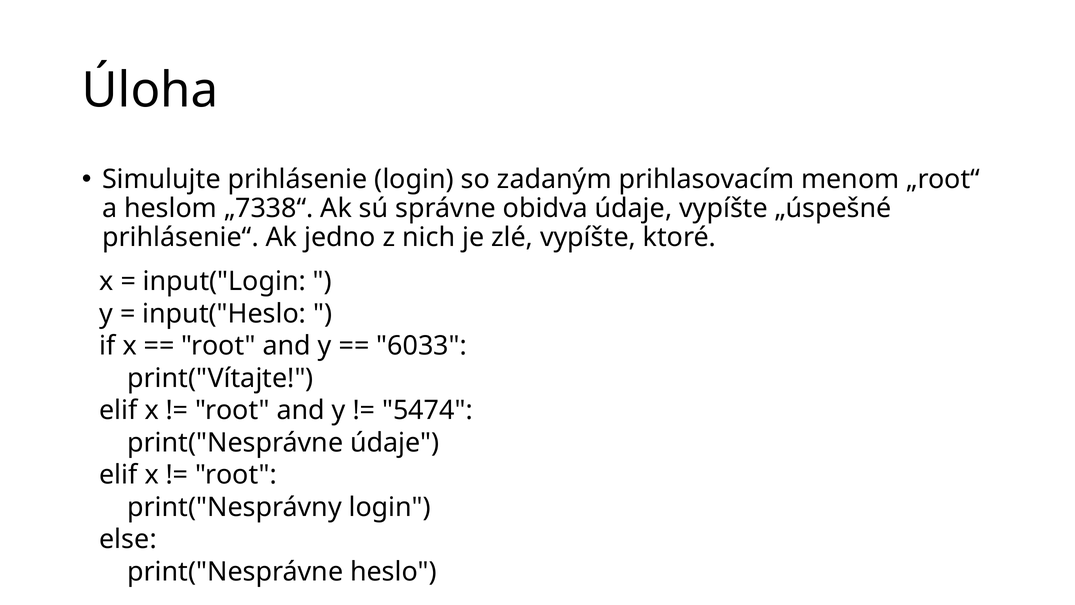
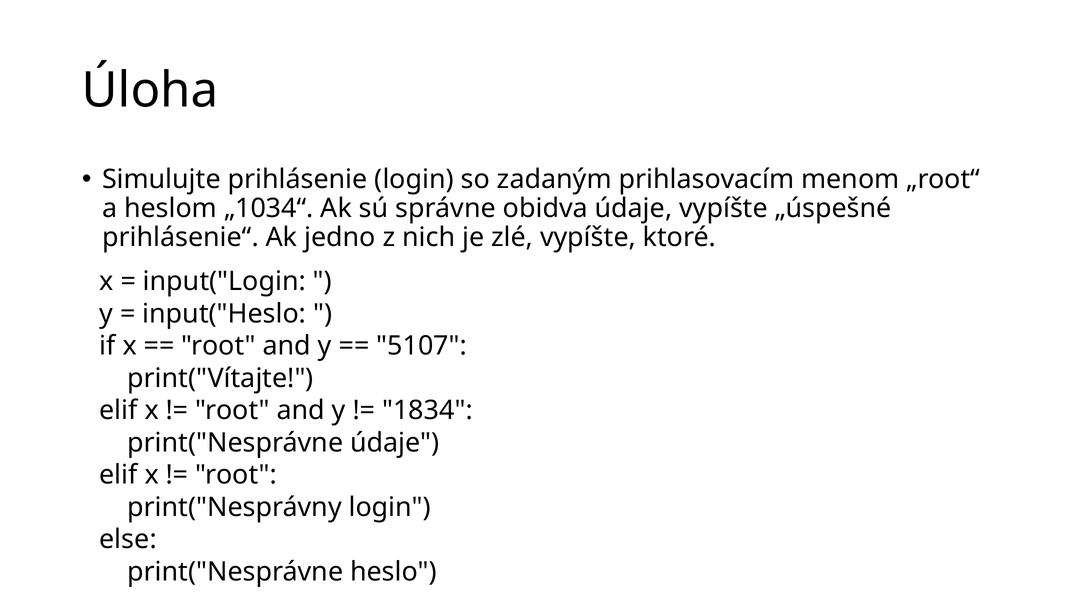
„7338“: „7338“ -> „1034“ (269, 208)
6033: 6033 -> 5107 (422, 346)
5474: 5474 -> 1834 (427, 410)
